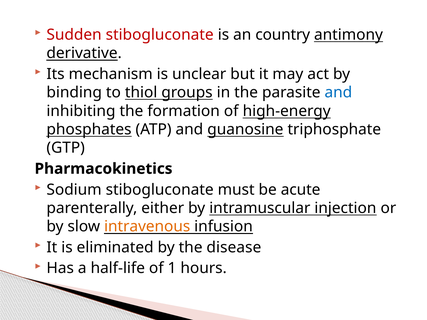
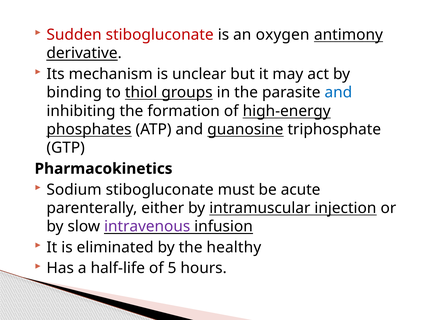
country: country -> oxygen (283, 35)
intravenous colour: orange -> purple (147, 227)
disease: disease -> healthy (234, 248)
1: 1 -> 5 (172, 268)
